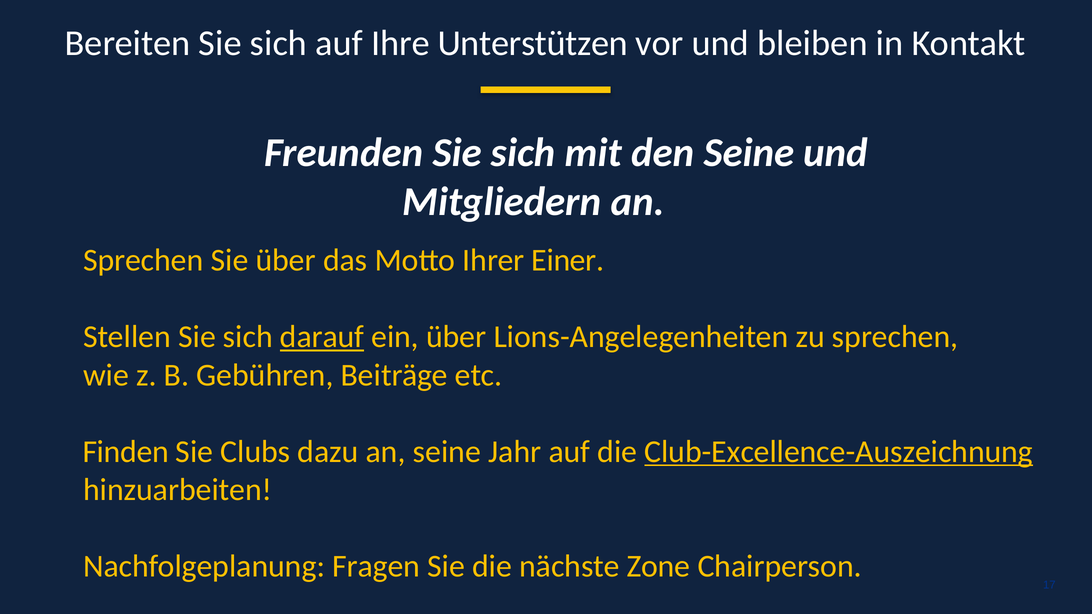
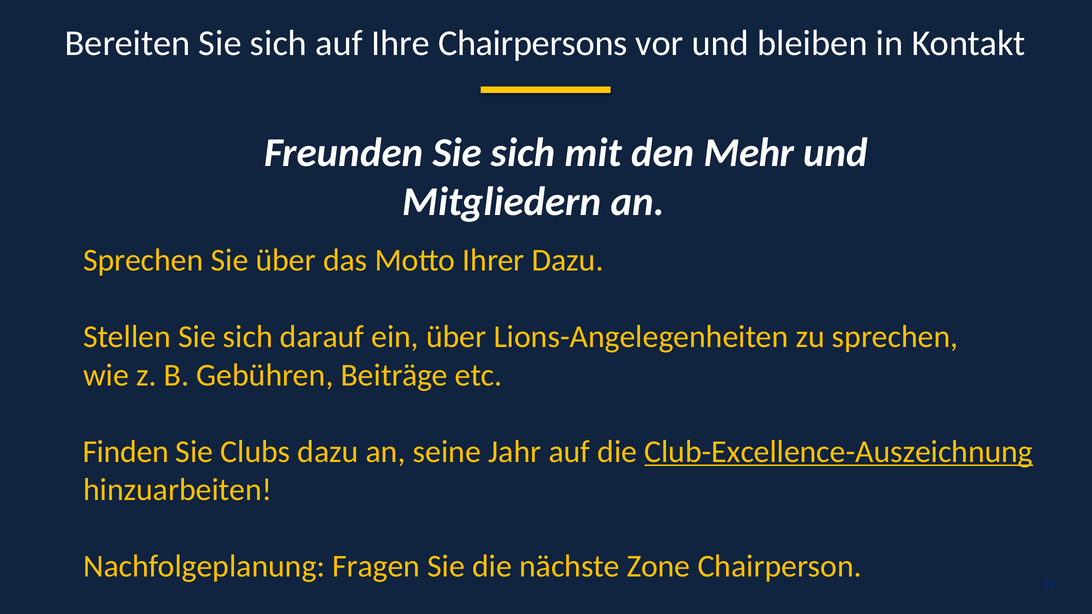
Unterstützen: Unterstützen -> Chairpersons (533, 43)
den Seine: Seine -> Mehr (749, 153)
Ihrer Einer: Einer -> Dazu (568, 261)
darauf underline: present -> none (322, 337)
